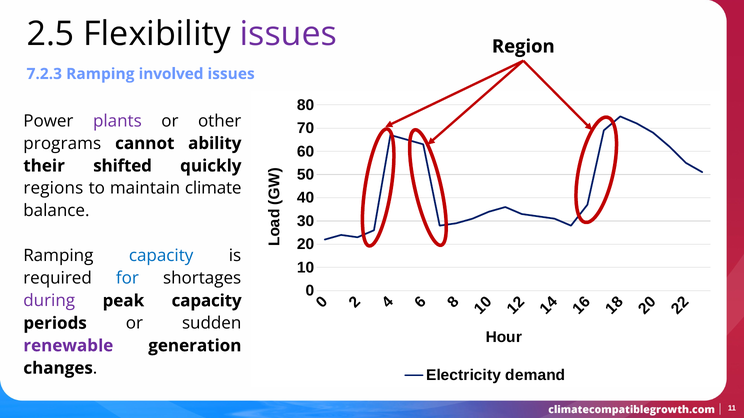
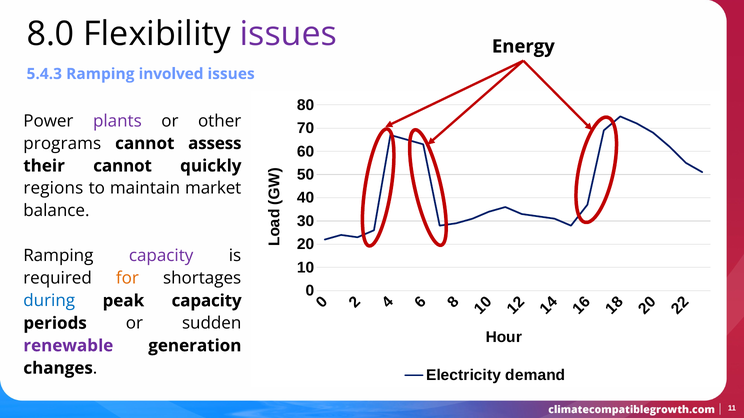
2.5: 2.5 -> 8.0 (50, 34)
Region: Region -> Energy (523, 46)
7.2.3: 7.2.3 -> 5.4.3 (44, 74)
ability: ability -> assess (215, 144)
their shifted: shifted -> cannot (123, 166)
climate: climate -> market (213, 189)
capacity colour: blue -> purple (161, 256)
for colour: blue -> orange (127, 279)
during colour: purple -> blue (49, 301)
